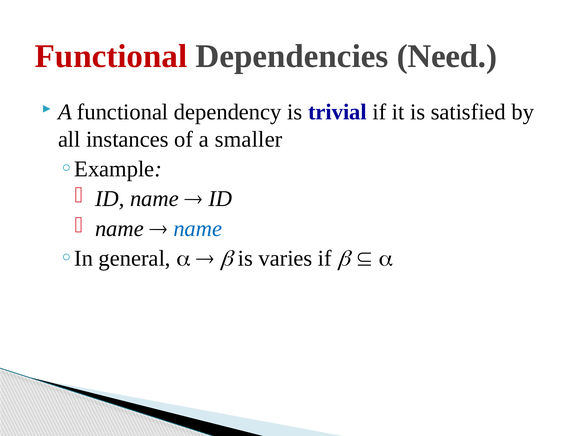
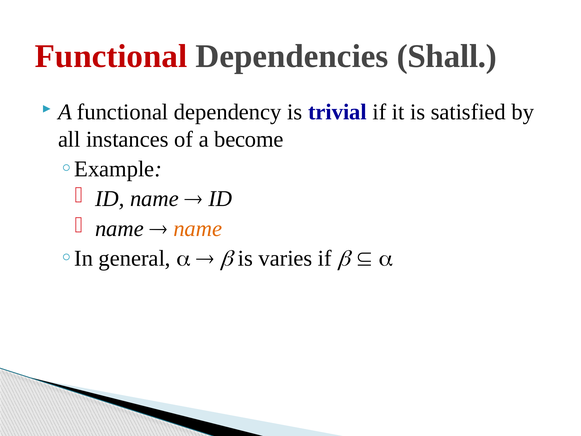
Need: Need -> Shall (447, 56)
smaller: smaller -> become (249, 139)
name colour: blue -> orange (198, 229)
